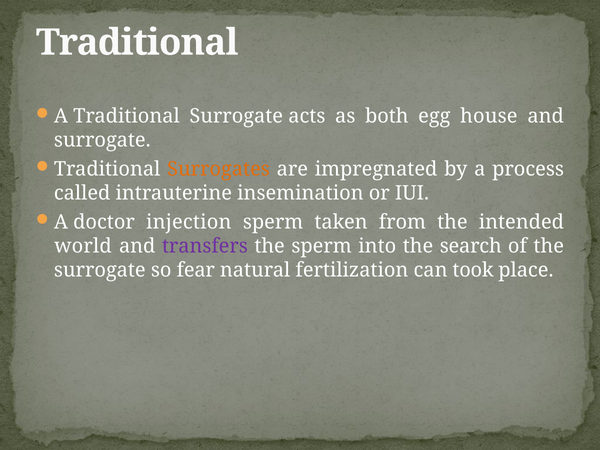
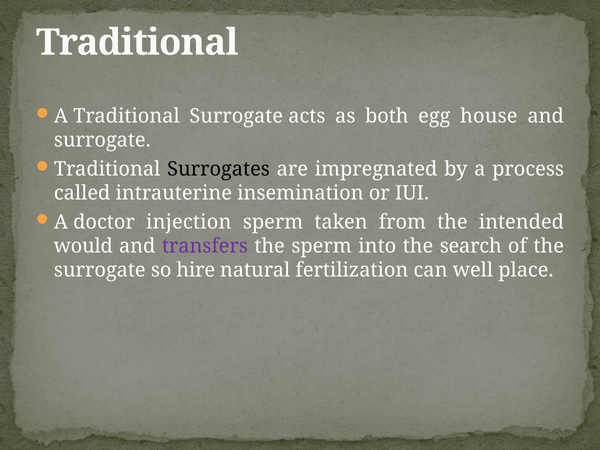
Surrogates colour: orange -> black (219, 169)
world: world -> would (83, 246)
fear: fear -> hire (196, 270)
took: took -> well (473, 270)
